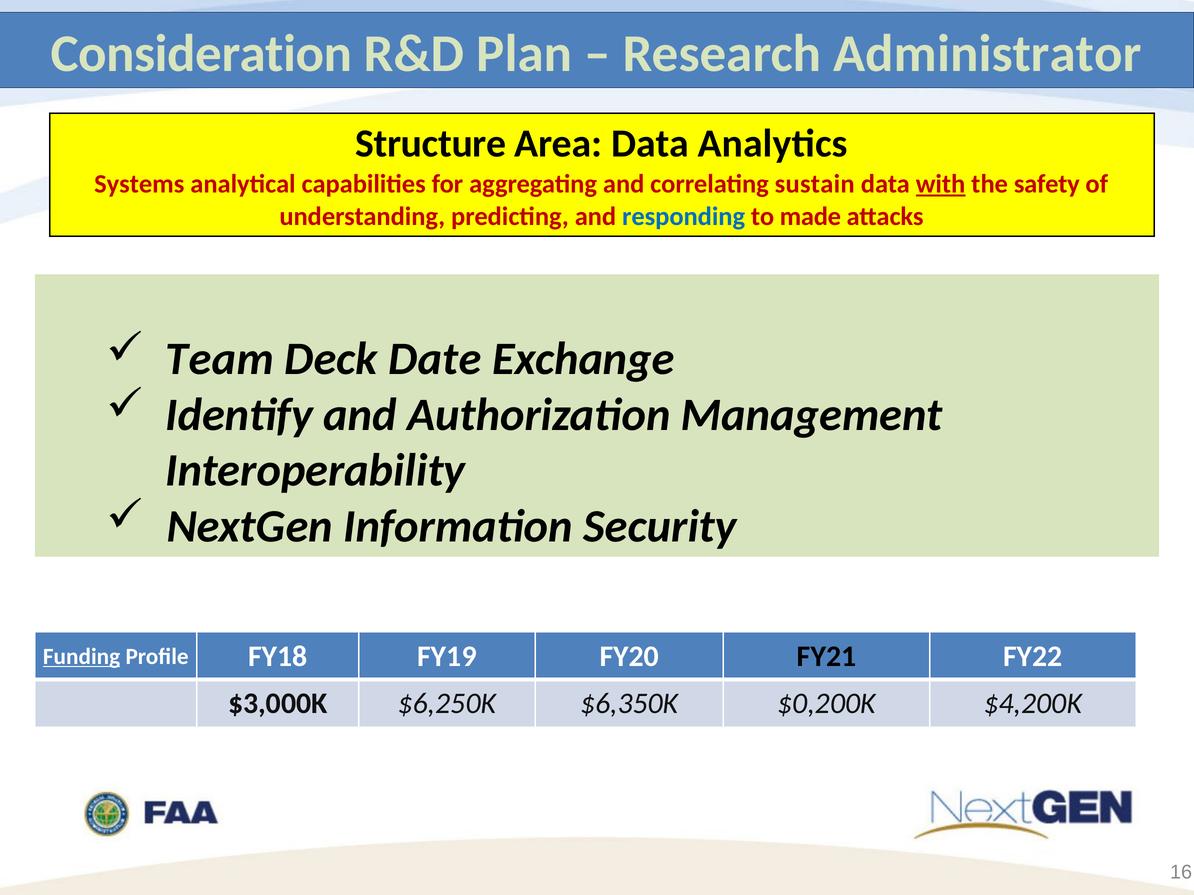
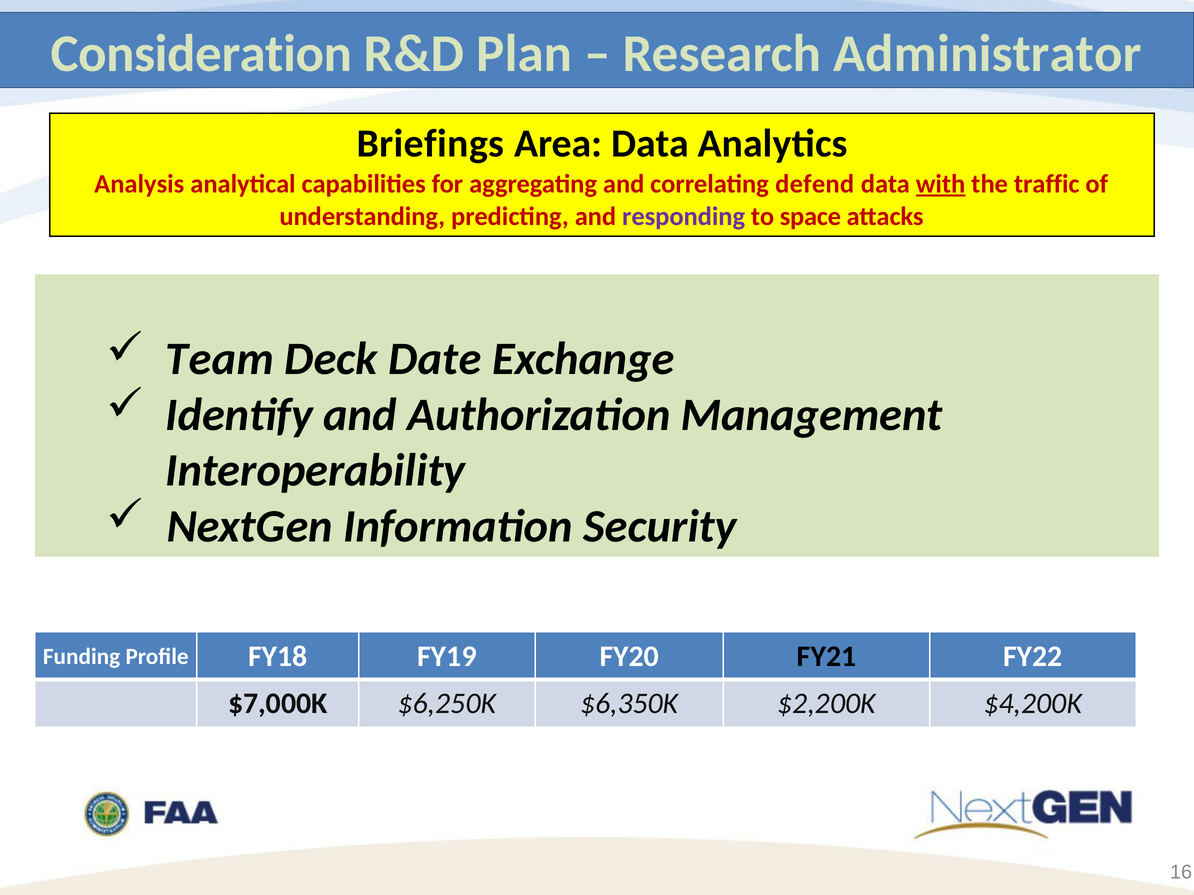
Structure: Structure -> Briefings (430, 144)
Systems: Systems -> Analysis (139, 184)
sustain: sustain -> defend (815, 184)
safety: safety -> traffic (1047, 184)
responding colour: blue -> purple (684, 217)
made: made -> space (810, 217)
Funding underline: present -> none (82, 657)
$3,000K: $3,000K -> $7,000K (278, 704)
$0,200K: $0,200K -> $2,200K (827, 704)
